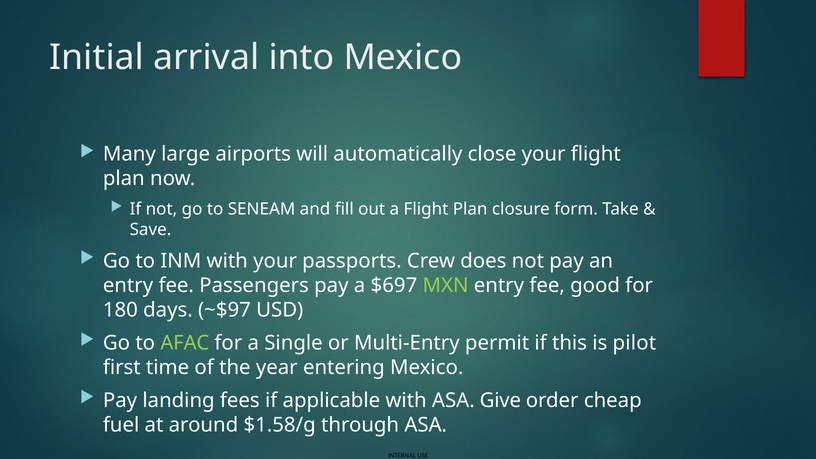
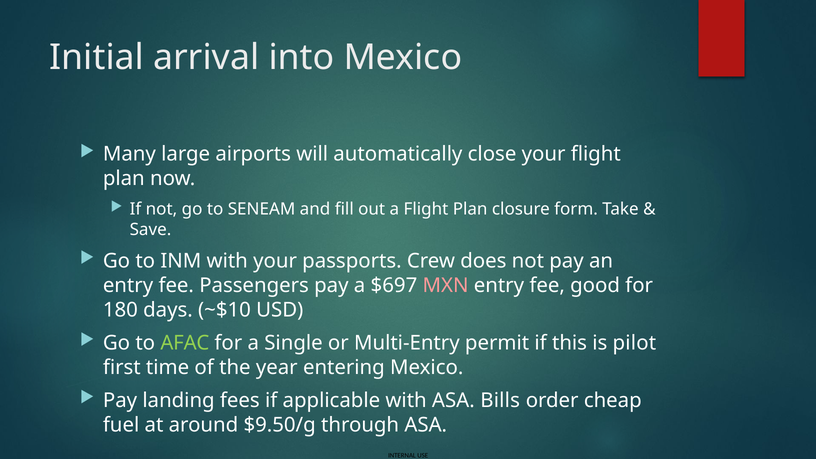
MXN colour: light green -> pink (446, 285)
~$97: ~$97 -> ~$10 (225, 310)
Give: Give -> Bills (500, 400)
$1.58/g: $1.58/g -> $9.50/g (280, 425)
